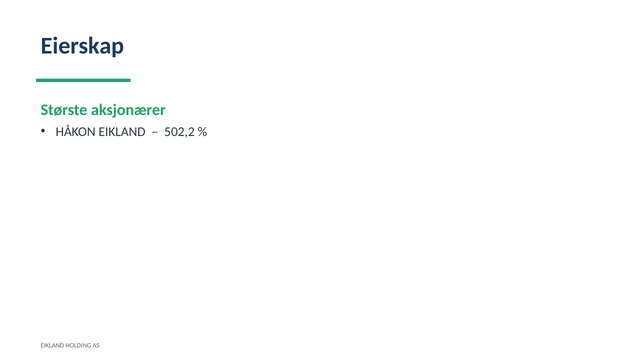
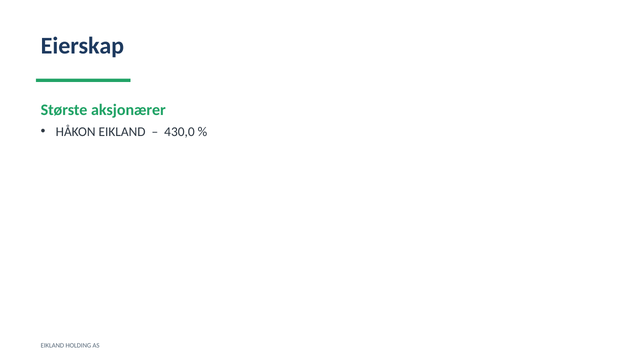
502,2: 502,2 -> 430,0 (179, 132)
